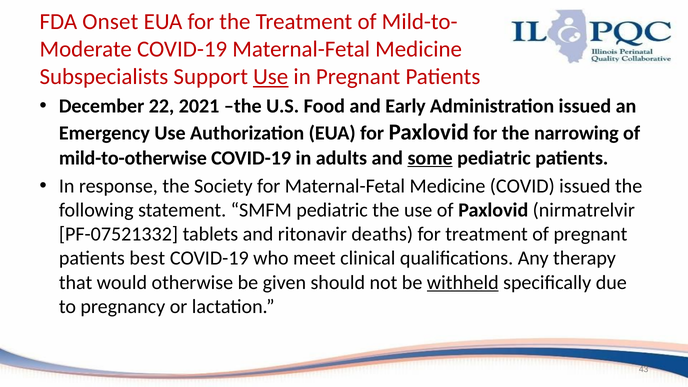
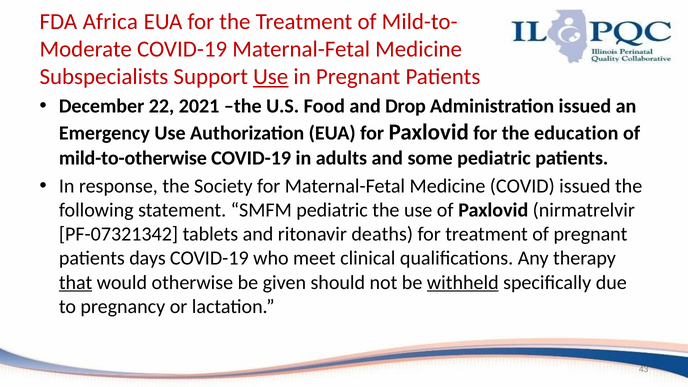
Onset: Onset -> Africa (110, 22)
Early: Early -> Drop (406, 106)
narrowing: narrowing -> education (576, 133)
some underline: present -> none (430, 158)
PF-07521332: PF-07521332 -> PF-07321342 (118, 234)
best: best -> days (147, 258)
that underline: none -> present (76, 282)
